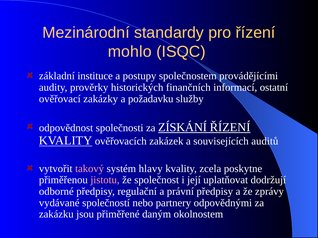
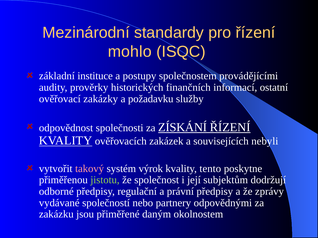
auditů: auditů -> nebyli (265, 141)
hlavy: hlavy -> výrok (151, 169)
zcela: zcela -> tento (210, 169)
jistotu colour: pink -> light green (105, 180)
uplatňovat: uplatňovat -> subjektům (226, 180)
